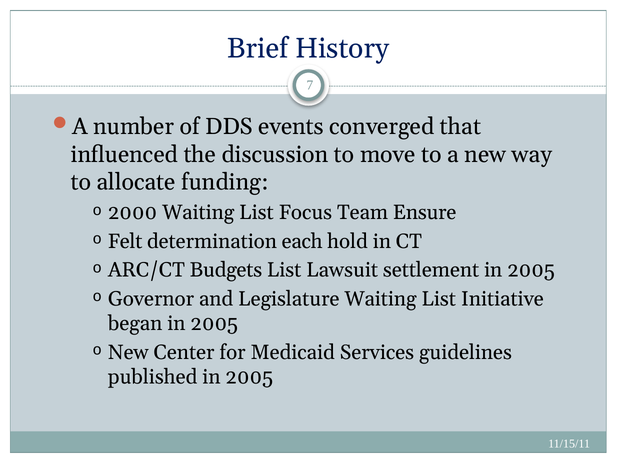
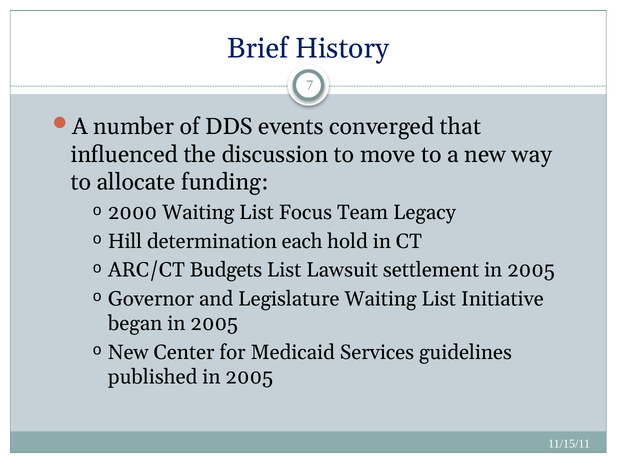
Ensure: Ensure -> Legacy (424, 212)
Felt: Felt -> Hill (125, 241)
